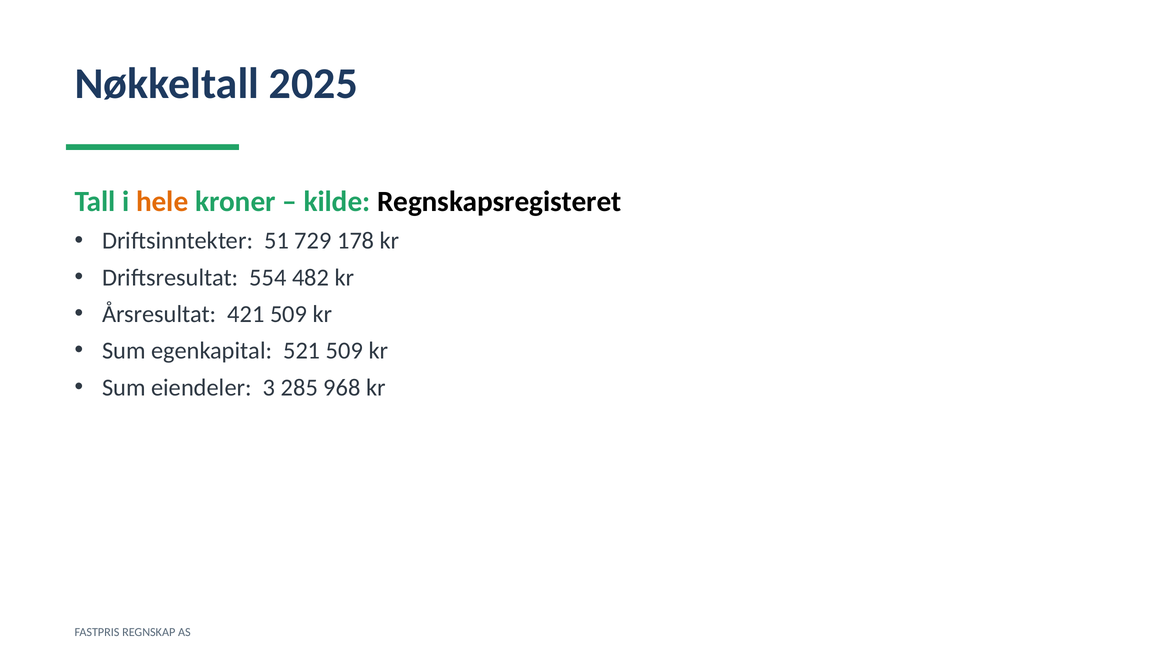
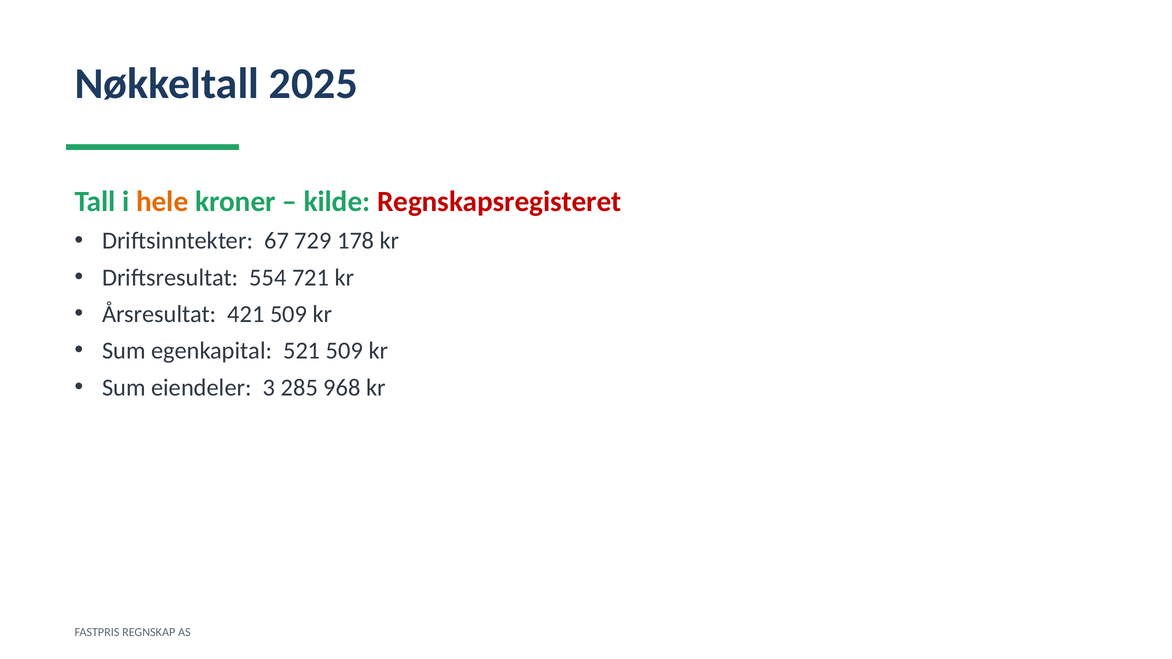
Regnskapsregisteret colour: black -> red (499, 202)
51: 51 -> 67 (276, 241)
482: 482 -> 721 (311, 278)
